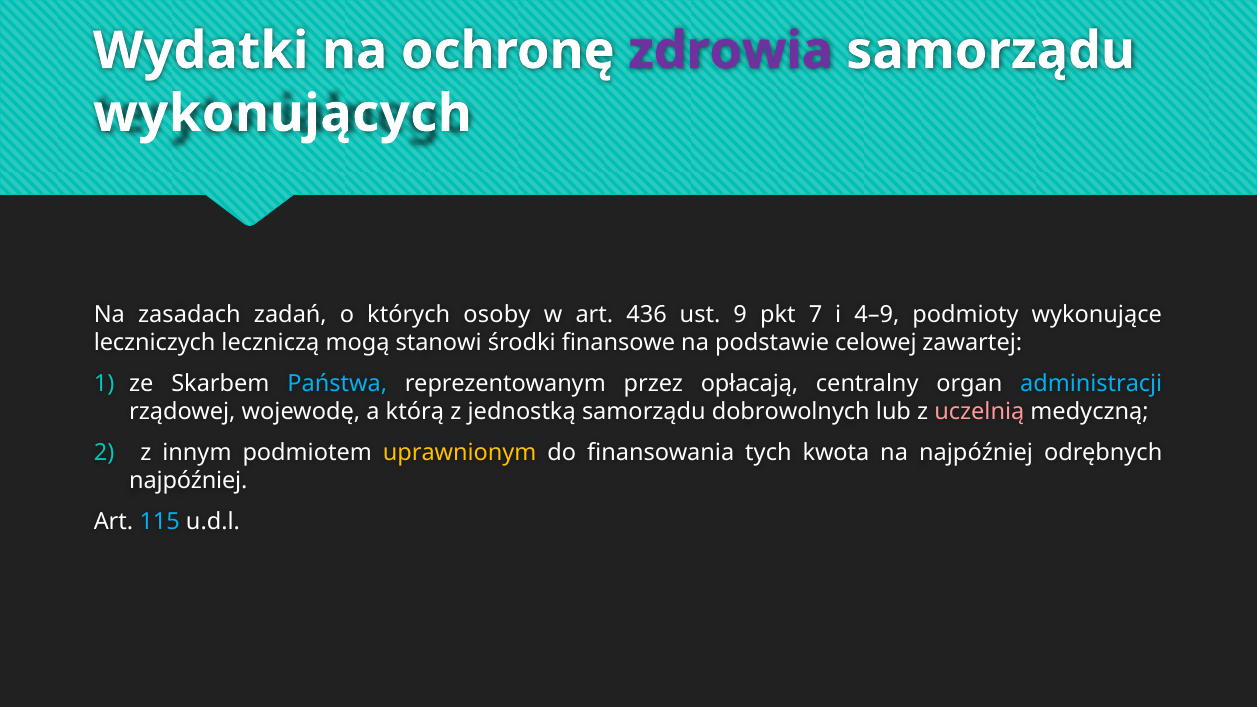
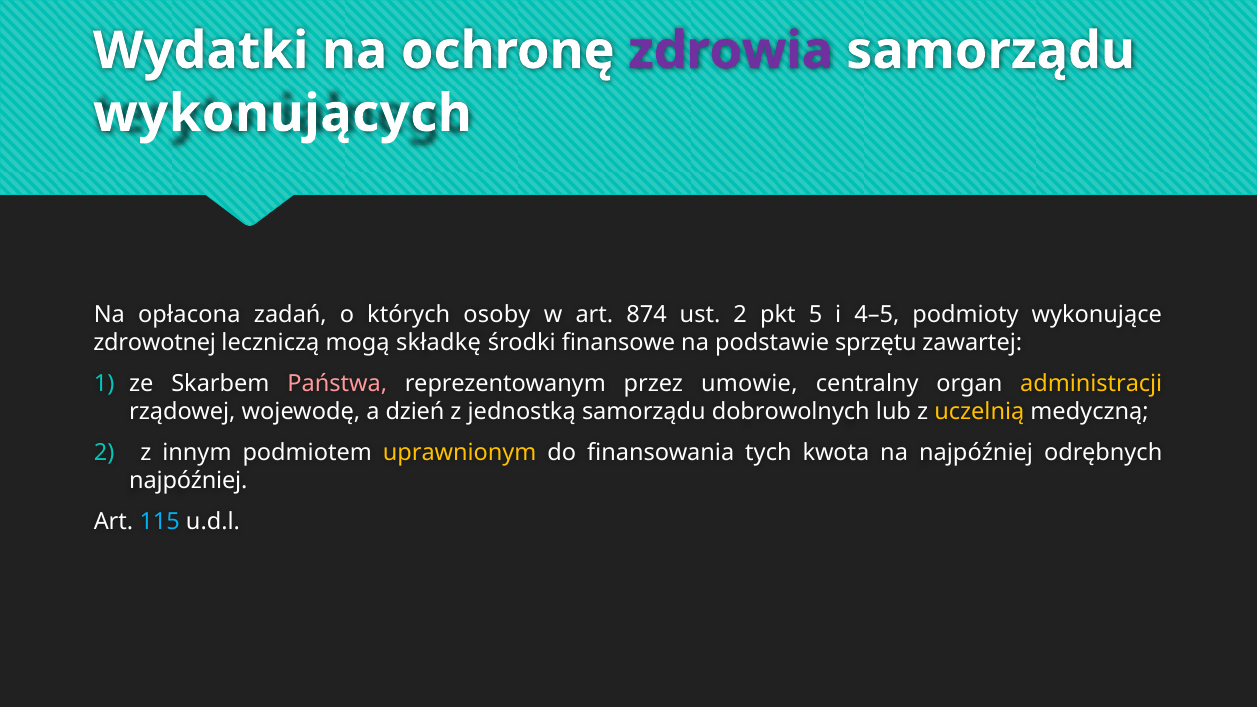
zasadach: zasadach -> opłacona (189, 314)
436: 436 -> 874 (647, 314)
ust 9: 9 -> 2 (740, 314)
7: 7 -> 5 (815, 314)
4–9: 4–9 -> 4–5 (877, 314)
leczniczych: leczniczych -> zdrowotnej (155, 343)
stanowi: stanowi -> składkę (438, 343)
celowej: celowej -> sprzętu (876, 343)
Państwa colour: light blue -> pink (337, 384)
opłacają: opłacają -> umowie (749, 384)
administracji colour: light blue -> yellow (1091, 384)
którą: którą -> dzień (415, 412)
uczelnią colour: pink -> yellow (979, 412)
